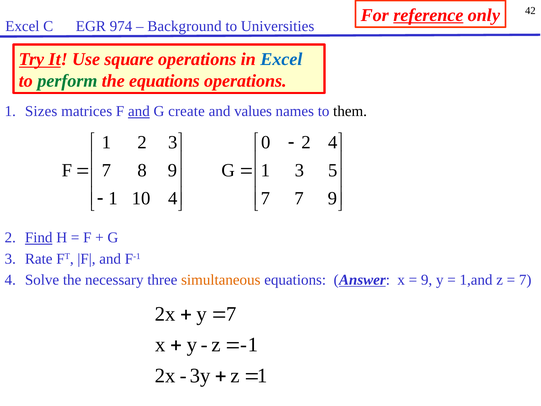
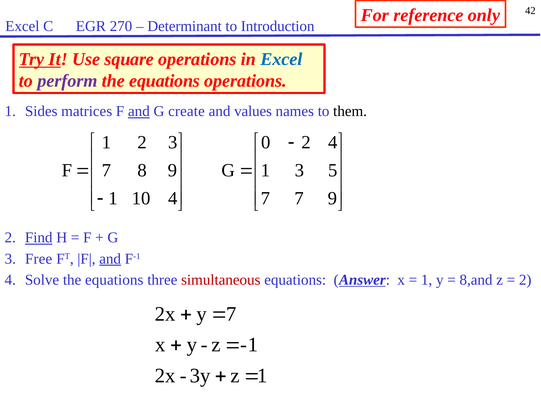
reference underline: present -> none (428, 15)
974: 974 -> 270 (121, 26)
Background: Background -> Determinant (185, 26)
Universities: Universities -> Introduction (278, 26)
perform colour: green -> purple (67, 81)
Sizes: Sizes -> Sides (41, 111)
Rate: Rate -> Free (39, 259)
and underline: none -> present (110, 259)
Solve the necessary: necessary -> equations (114, 280)
simultaneous colour: orange -> red (221, 280)
9: 9 -> 1 (427, 280)
1,and: 1,and -> 8,and (476, 280)
7: 7 -> 2 (525, 280)
